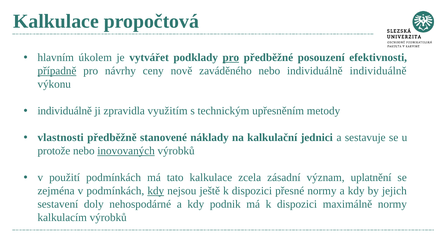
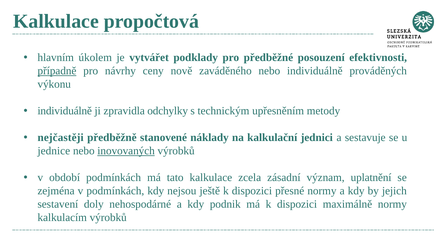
pro underline: present -> none (231, 58)
individuálně individuálně: individuálně -> prováděných (378, 71)
využitím: využitím -> odchylky (168, 111)
vlastnosti: vlastnosti -> nejčastěji (61, 138)
protože: protože -> jednice (54, 151)
použití: použití -> období (65, 178)
kdy underline: present -> none (156, 191)
